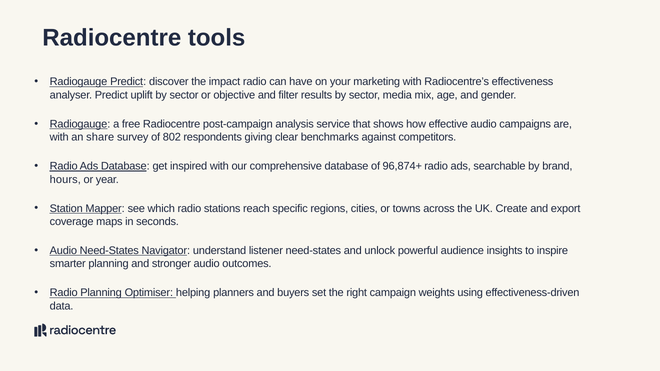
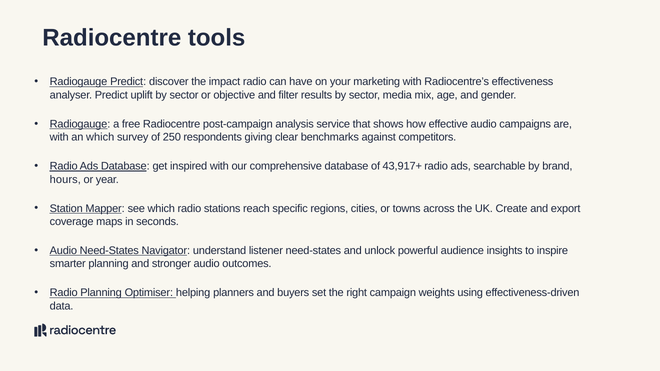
an share: share -> which (100, 137)
802: 802 -> 250 (172, 137)
96,874+: 96,874+ -> 43,917+ (402, 166)
